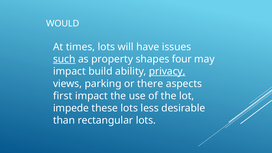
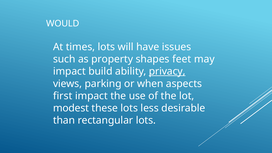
such underline: present -> none (64, 59)
four: four -> feet (182, 59)
there: there -> when (150, 84)
impede: impede -> modest (71, 108)
